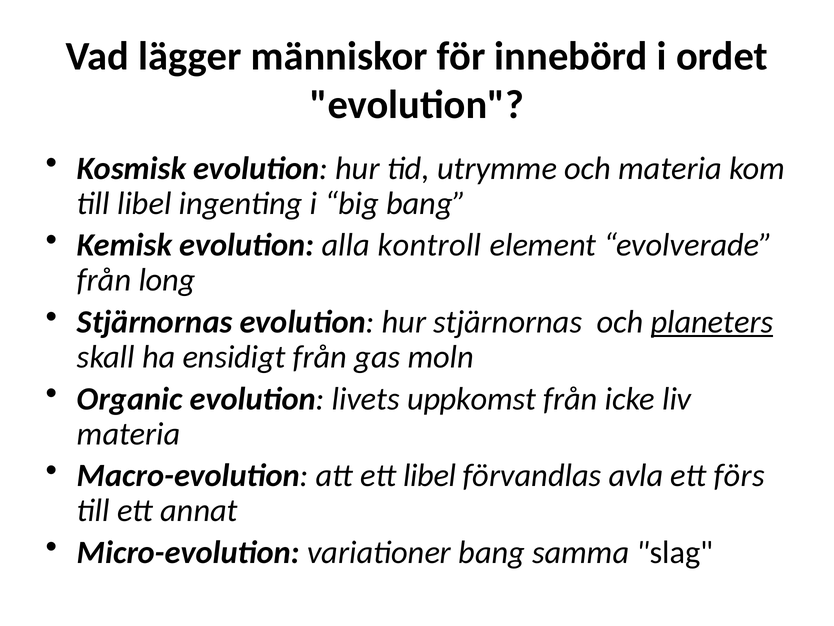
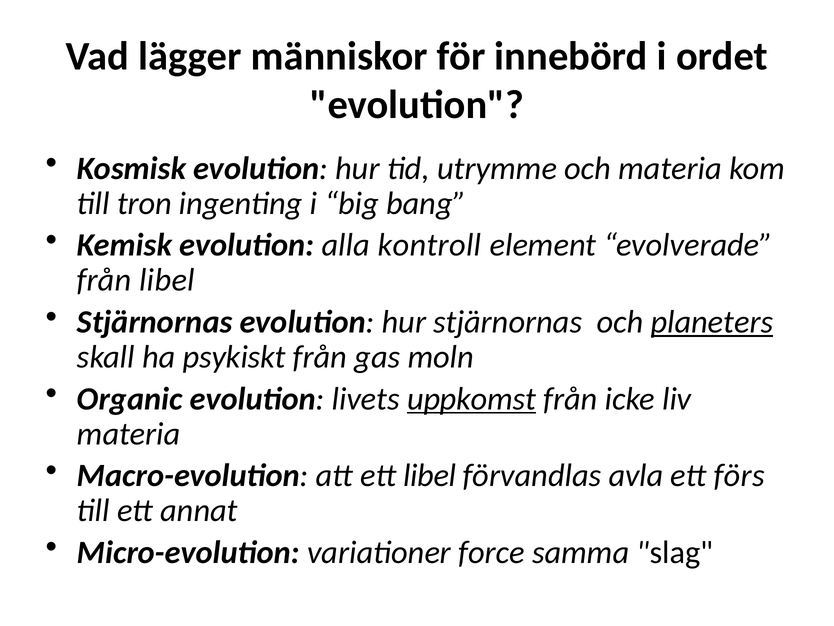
till libel: libel -> tron (144, 203)
från long: long -> libel (167, 280)
ensidigt: ensidigt -> psykiskt (234, 357)
uppkomst underline: none -> present (472, 398)
variationer bang: bang -> force (492, 552)
